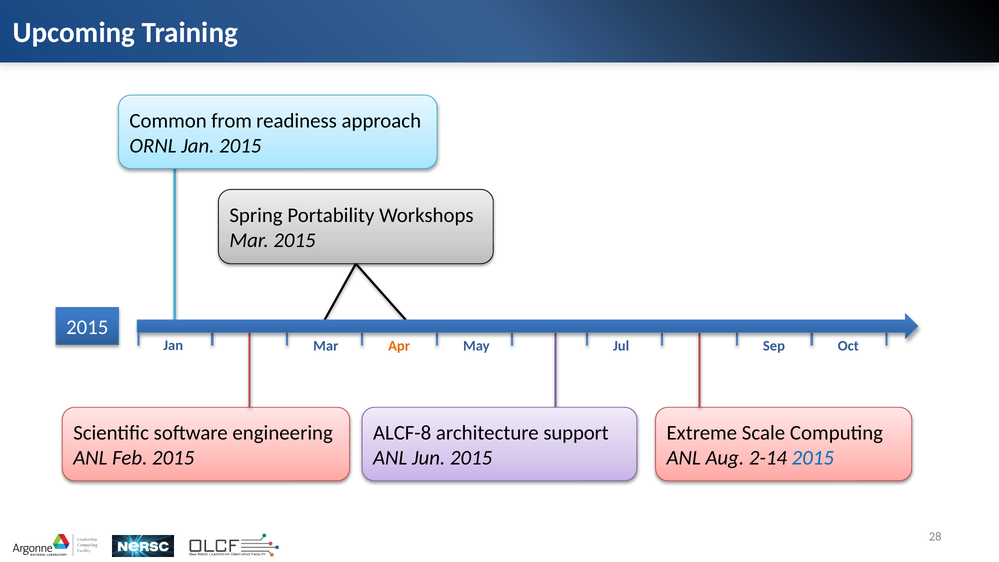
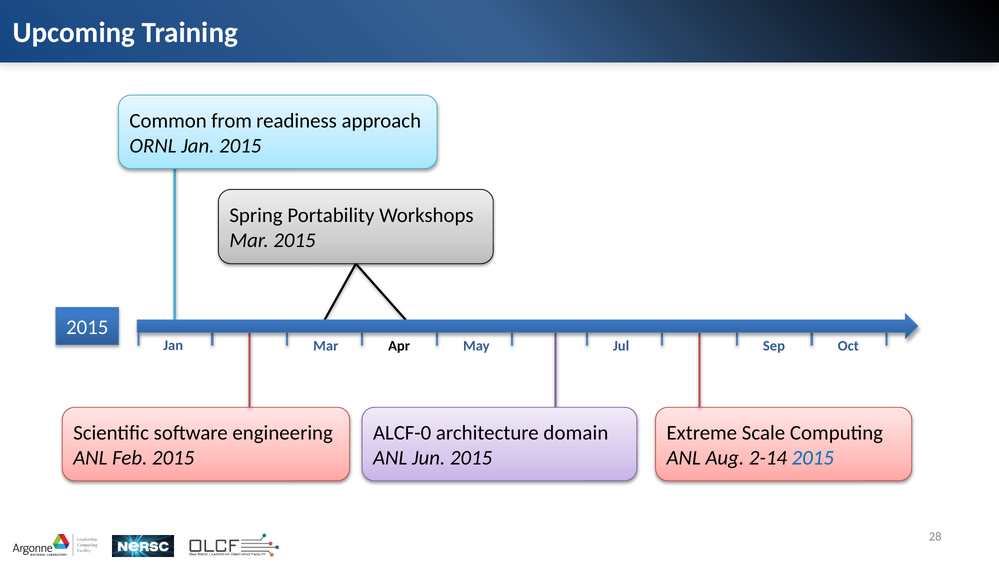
Apr colour: orange -> black (399, 346)
ALCF-8: ALCF-8 -> ALCF-0 (402, 433)
support: support -> domain (576, 433)
